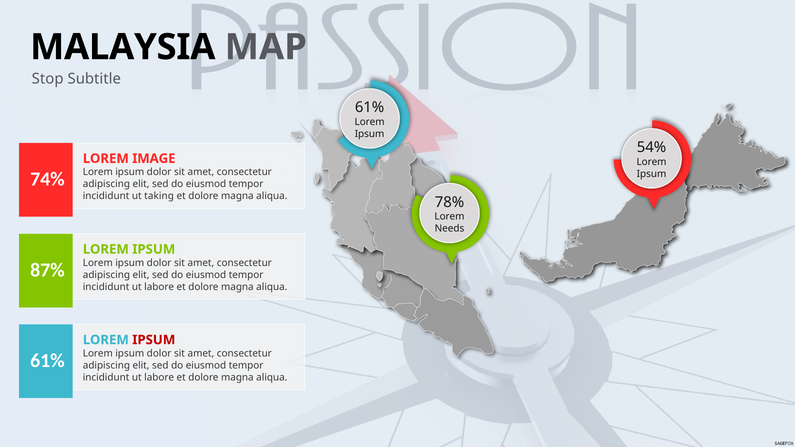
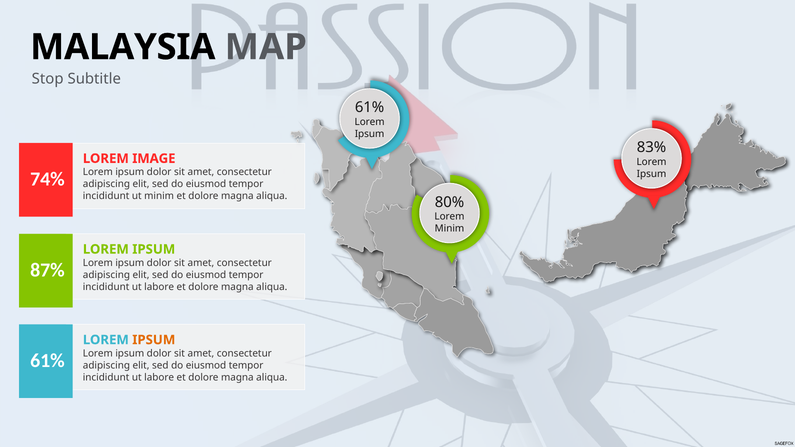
54%: 54% -> 83% (652, 148)
ut taking: taking -> minim (159, 196)
78%: 78% -> 80% (449, 202)
Needs: Needs -> Minim (449, 229)
IPSUM colour: red -> orange (154, 340)
